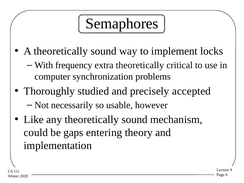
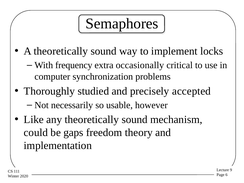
extra theoretically: theoretically -> occasionally (140, 65)
entering: entering -> freedom (104, 133)
